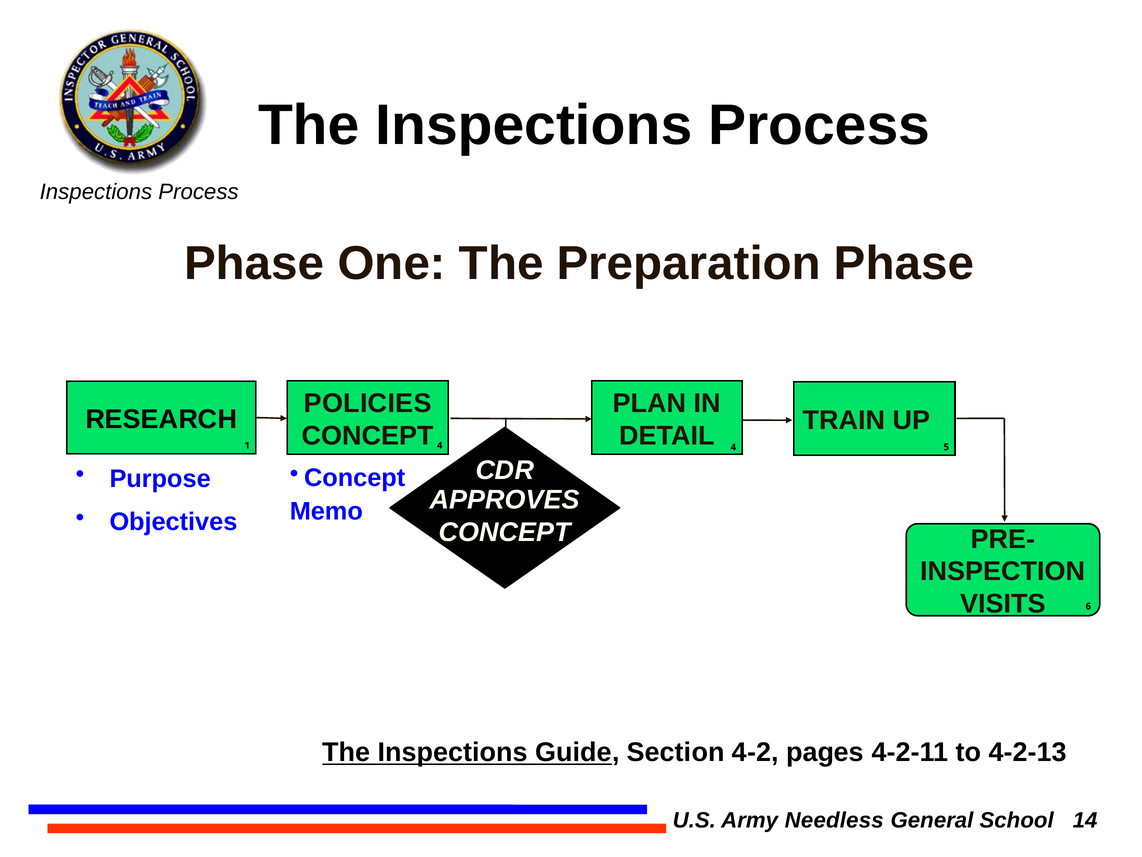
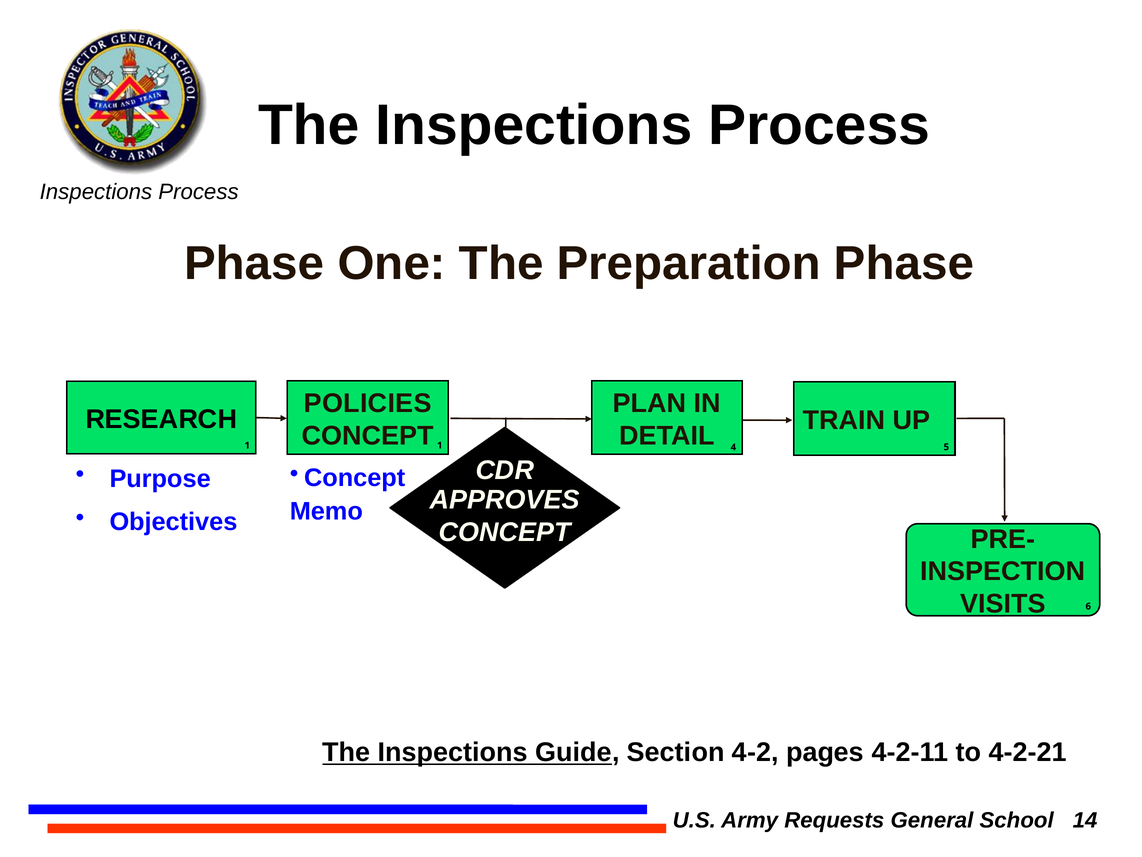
1 4: 4 -> 1 (440, 445)
4-2-13: 4-2-13 -> 4-2-21 (1028, 752)
Needless: Needless -> Requests (834, 820)
